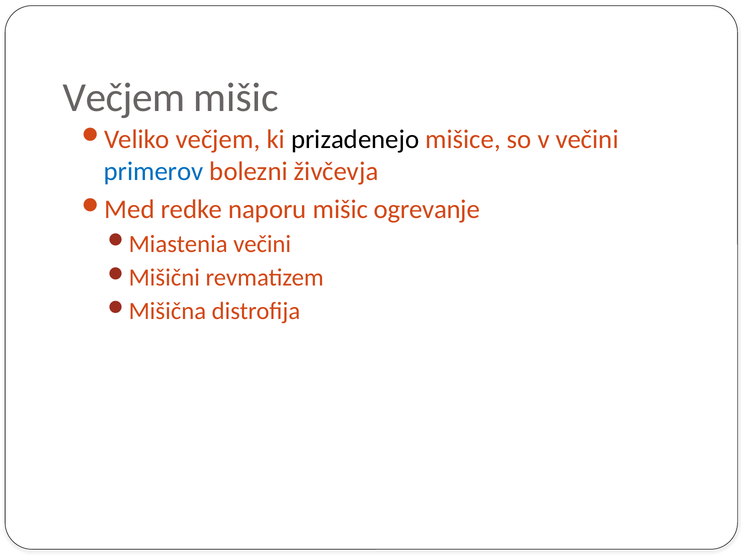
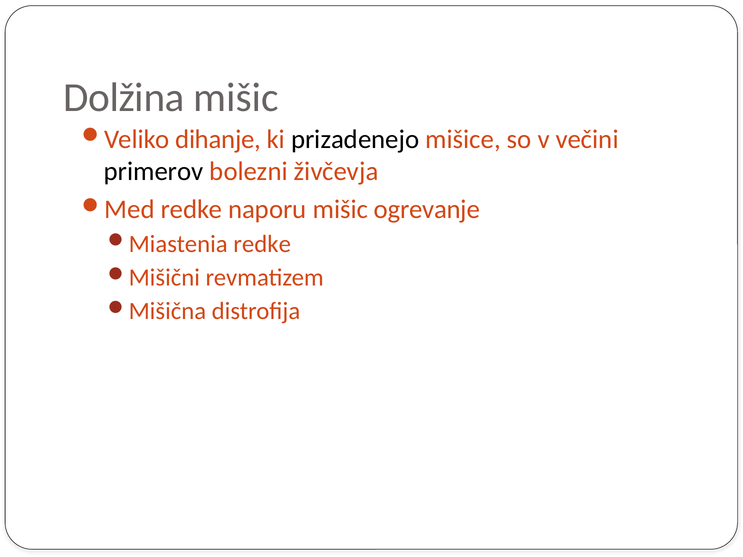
Večjem: Večjem -> Dolžina (124, 98)
večjem: večjem -> dihanje (218, 139)
primerov colour: blue -> black (154, 172)
večini: večini -> redke (262, 244)
